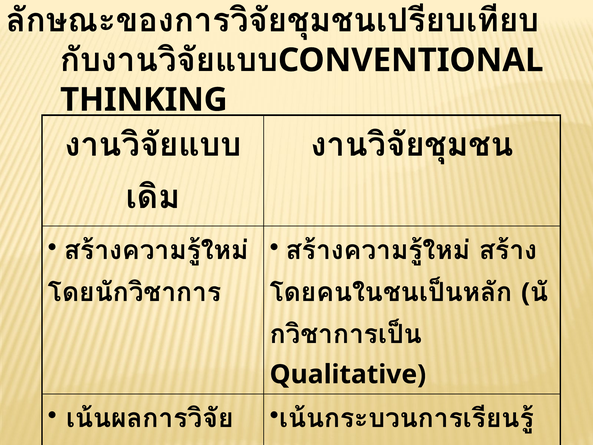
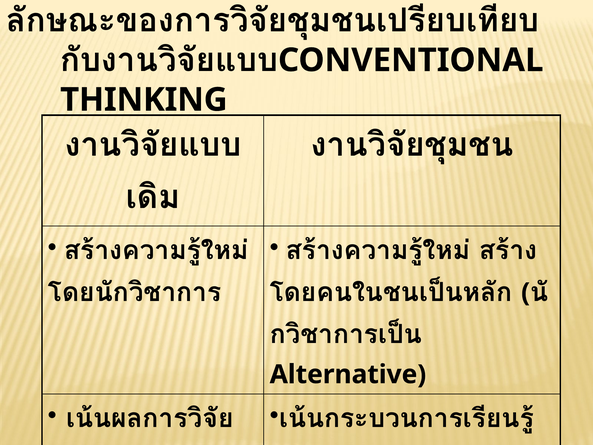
Qualitative: Qualitative -> Alternative (348, 374)
